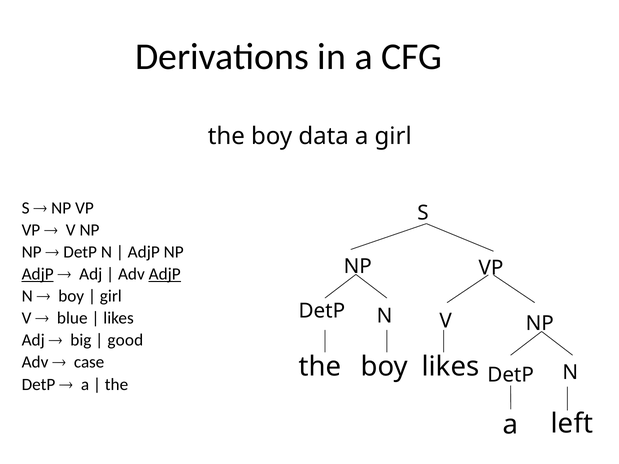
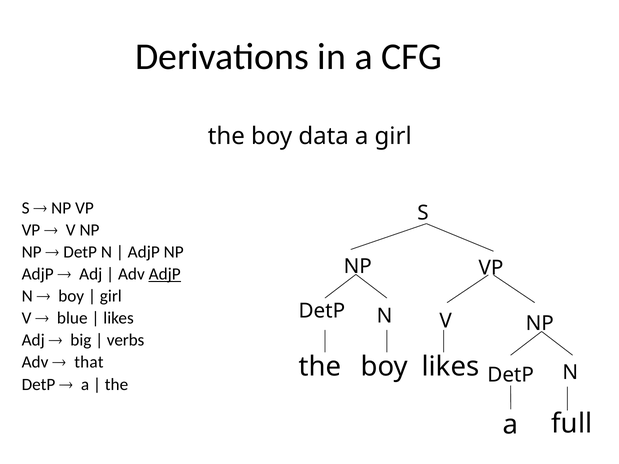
AdjP underline: present -> none (38, 274)
good: good -> verbs (126, 340)
case: case -> that (89, 362)
left: left -> full (572, 424)
